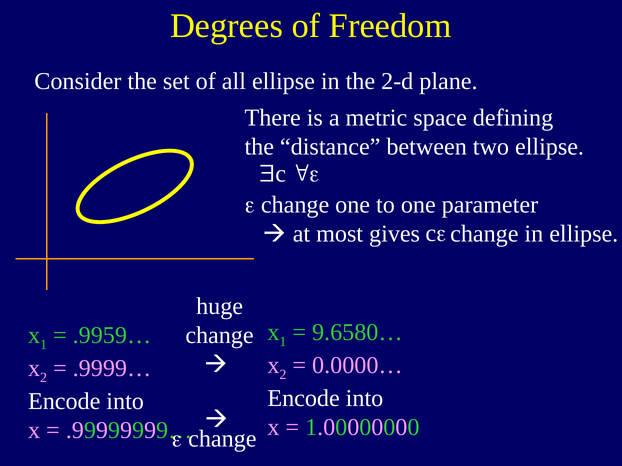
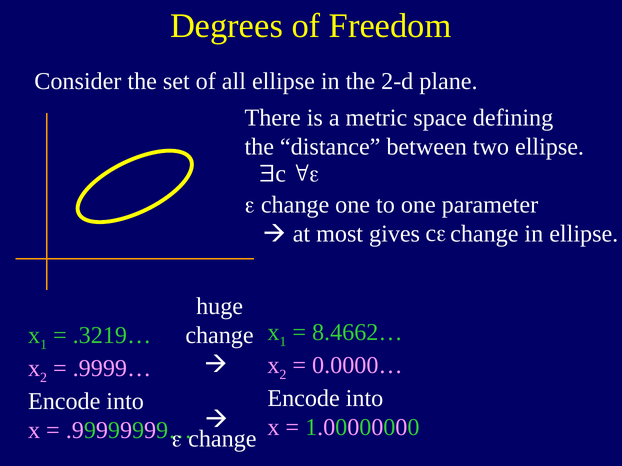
9.6580…: 9.6580… -> 8.4662… (357, 333)
.9959…: .9959… -> .3219… (112, 335)
